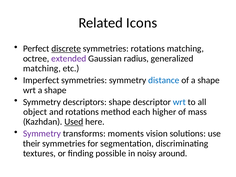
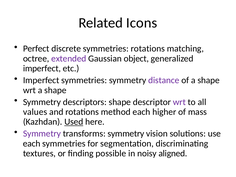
discrete underline: present -> none (66, 49)
radius: radius -> object (136, 59)
matching: matching -> imperfect (42, 68)
distance colour: blue -> purple (164, 80)
wrt colour: blue -> purple (179, 102)
object: object -> values (35, 112)
transforms moments: moments -> symmetry (126, 134)
their: their -> each (32, 144)
around: around -> aligned (173, 153)
